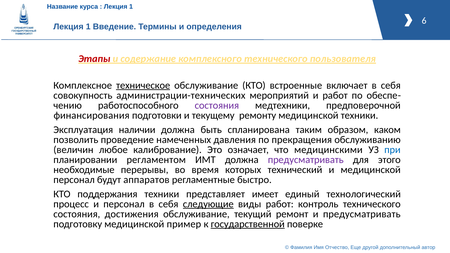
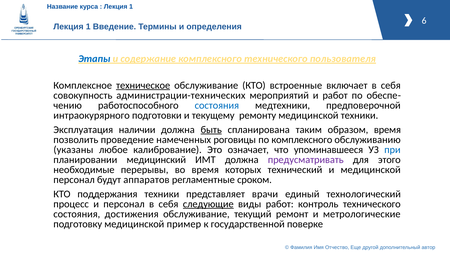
Этапы colour: red -> blue (94, 59)
состояния colour: purple -> blue (217, 106)
финансирования: финансирования -> интраокурярного (92, 116)
быть underline: none -> present (211, 130)
образом каком: каком -> время (387, 130)
давления: давления -> роговицы (235, 140)
по прекращения: прекращения -> комплексного (302, 140)
величин: величин -> указаны (73, 150)
медицинскими: медицинскими -> упоминавшееся (329, 150)
регламентом: регламентом -> медицинский (156, 160)
быстро: быстро -> сроком (255, 180)
имеет: имеет -> врачи (265, 194)
и предусматривать: предусматривать -> метрологические (362, 214)
государственной underline: present -> none (248, 224)
